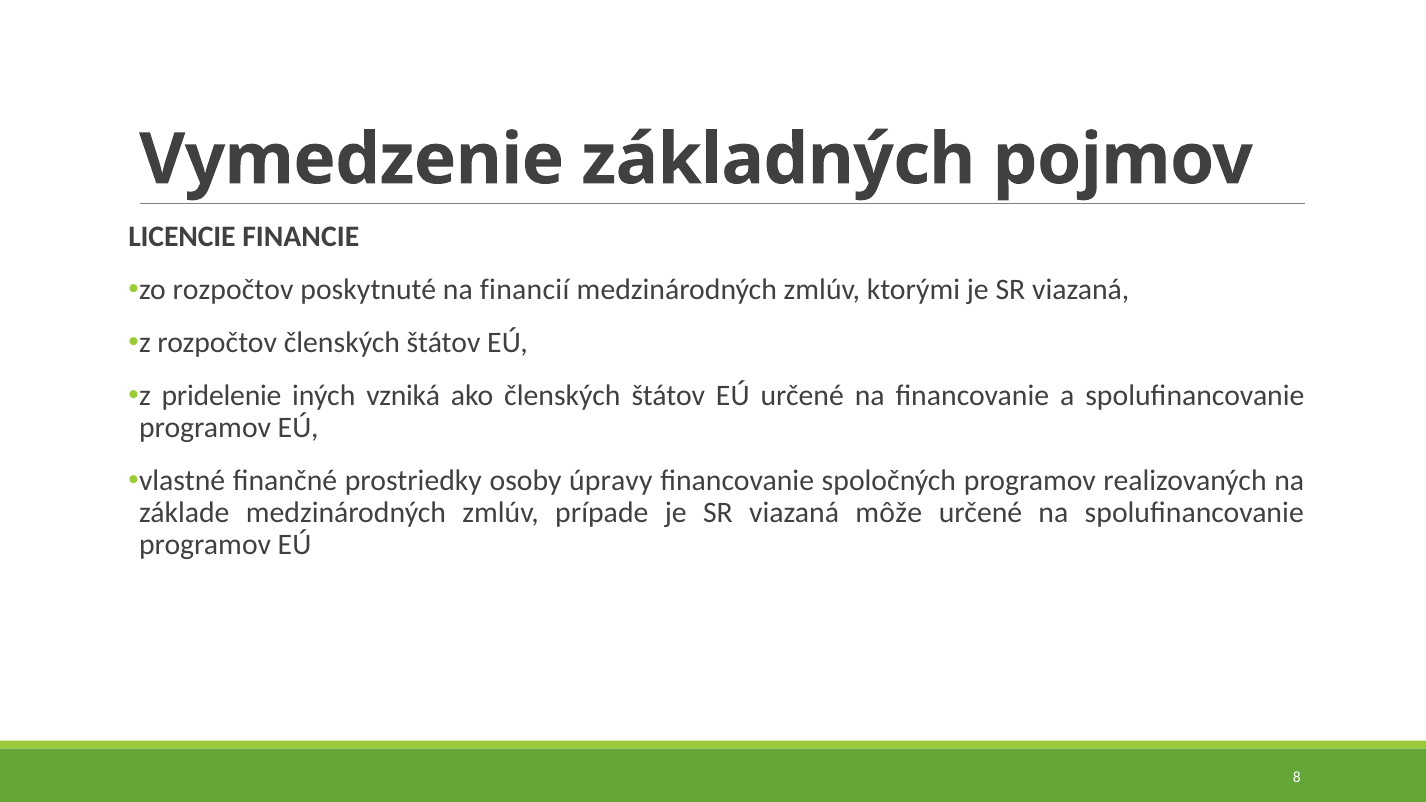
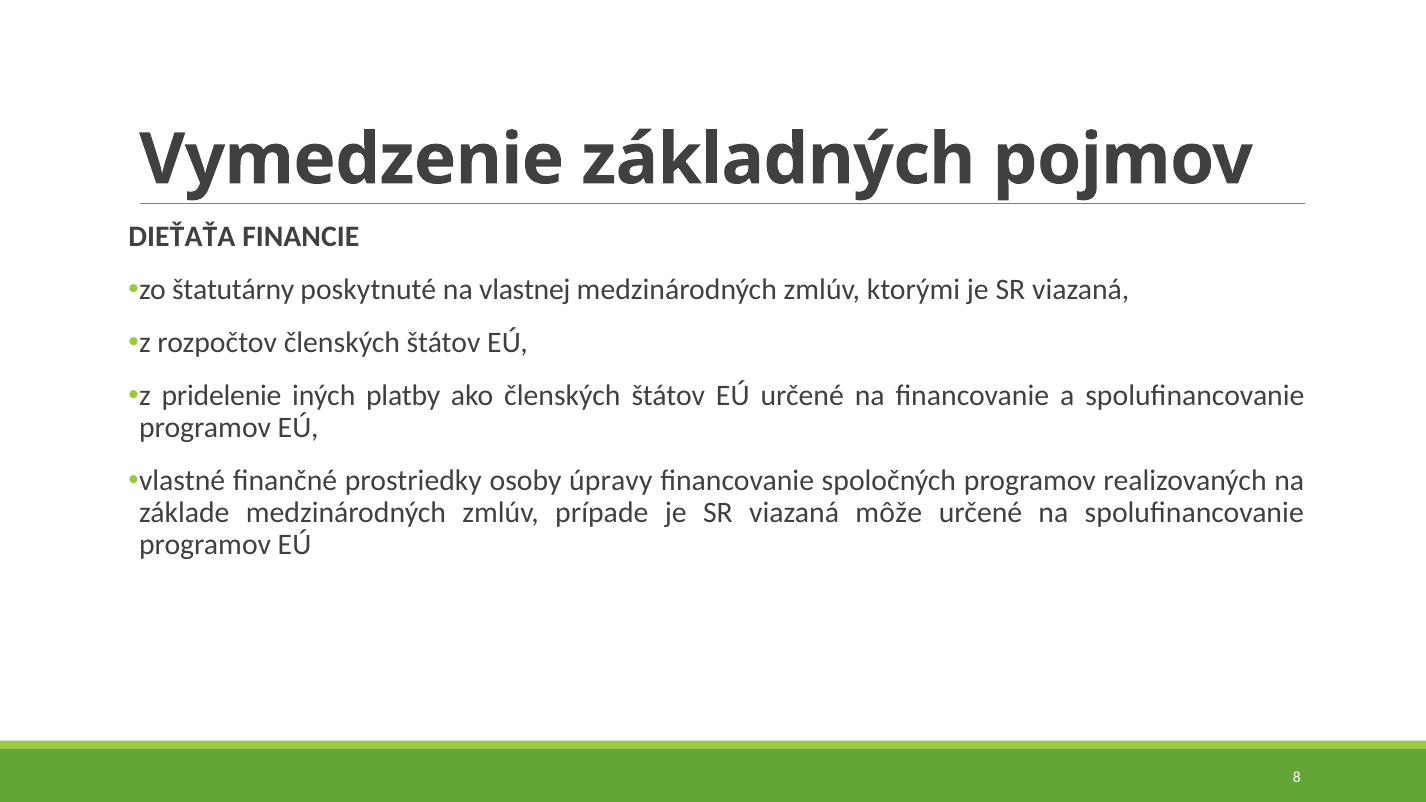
LICENCIE: LICENCIE -> DIEŤAŤA (182, 237)
zo rozpočtov: rozpočtov -> štatutárny (233, 290)
financií: financií -> vlastnej (525, 290)
vzniká: vzniká -> platby (403, 396)
